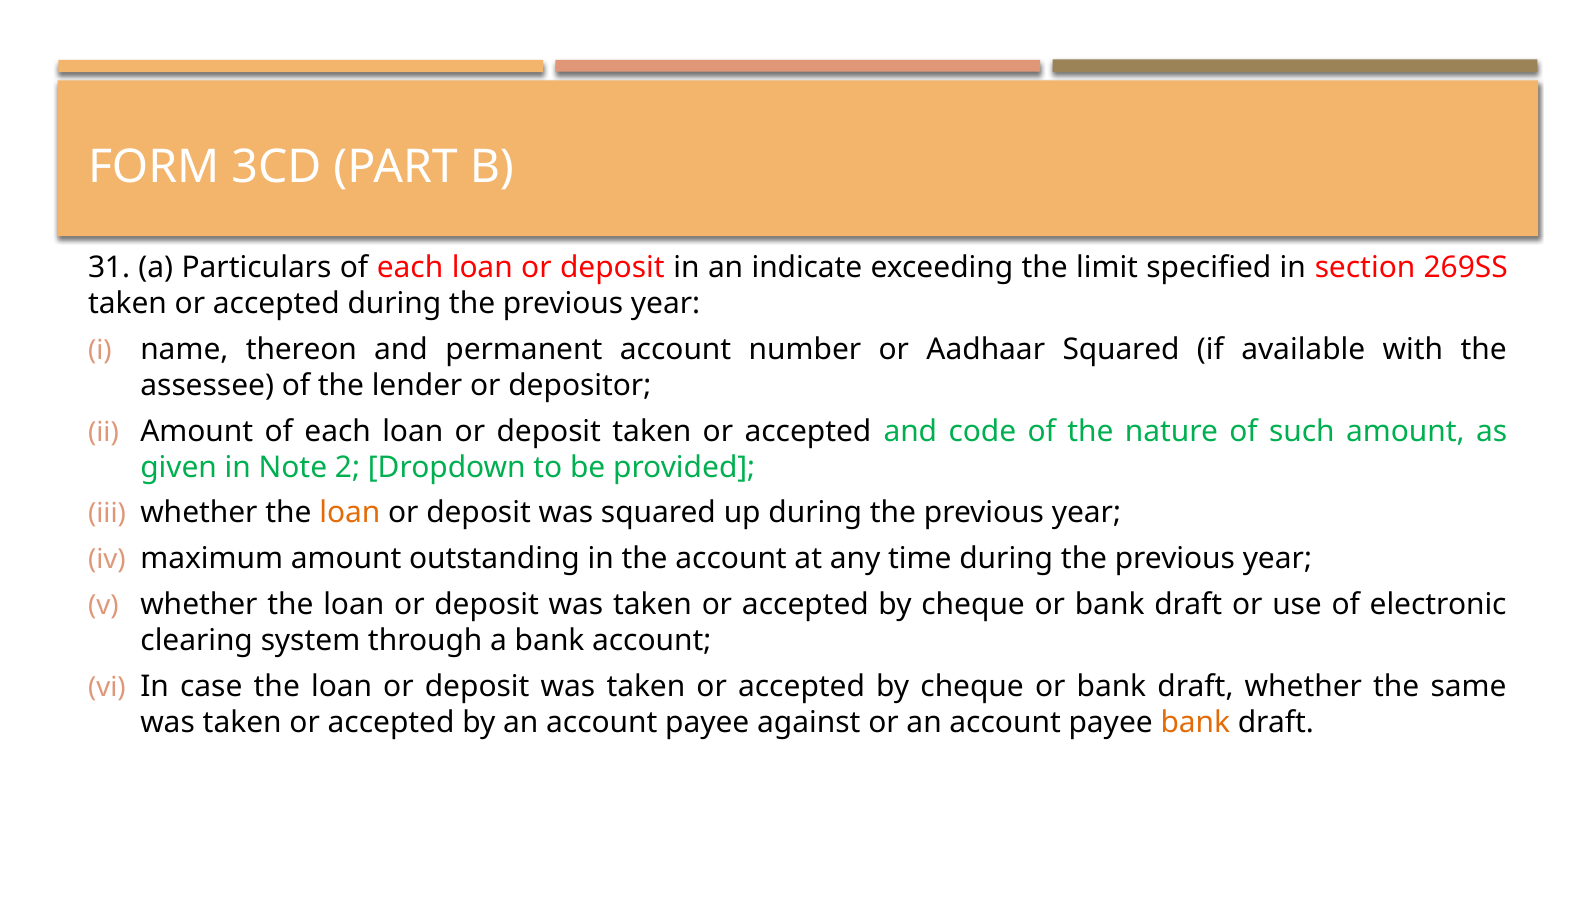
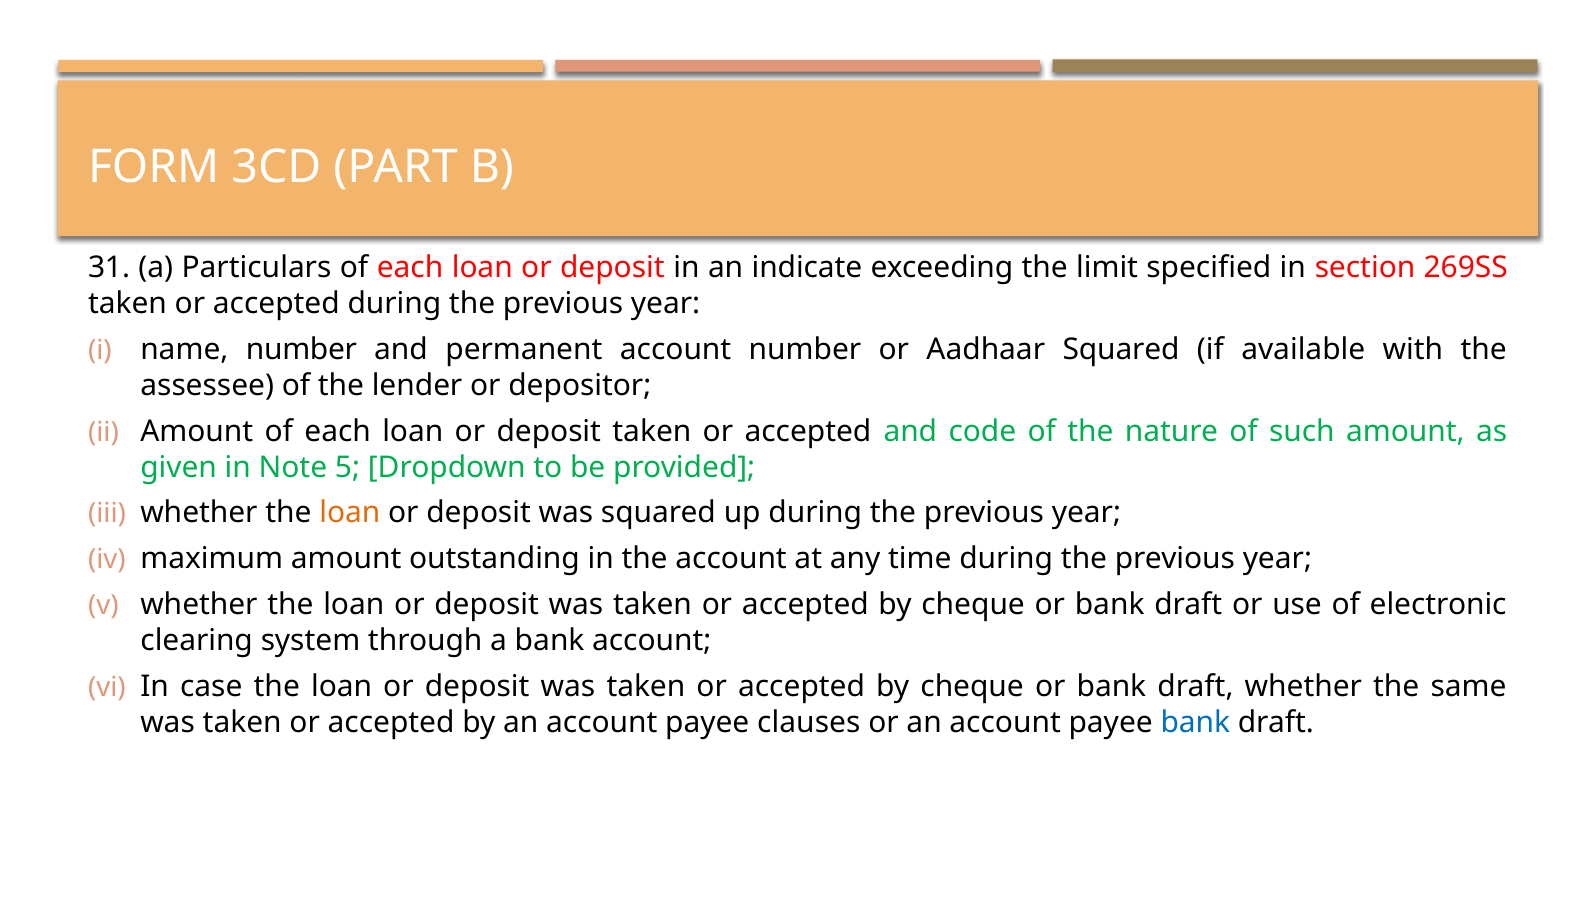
name thereon: thereon -> number (301, 349)
2: 2 -> 5 (348, 467)
against: against -> clauses (809, 722)
bank colour: orange -> blue (1195, 722)
